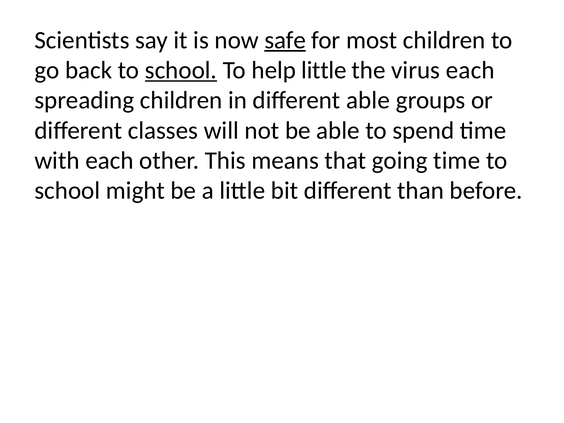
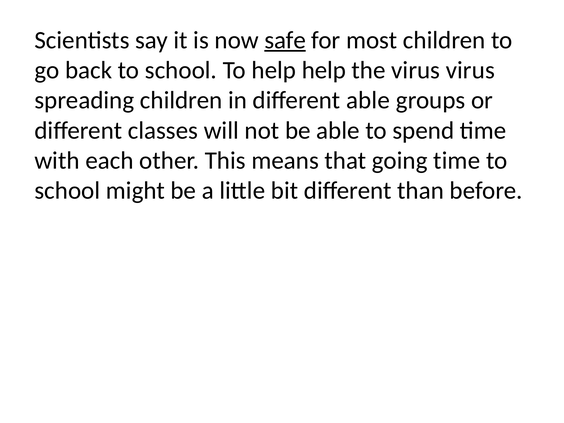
school underline: present -> none (181, 70)
help little: little -> help (324, 70)
virus each: each -> virus (470, 70)
